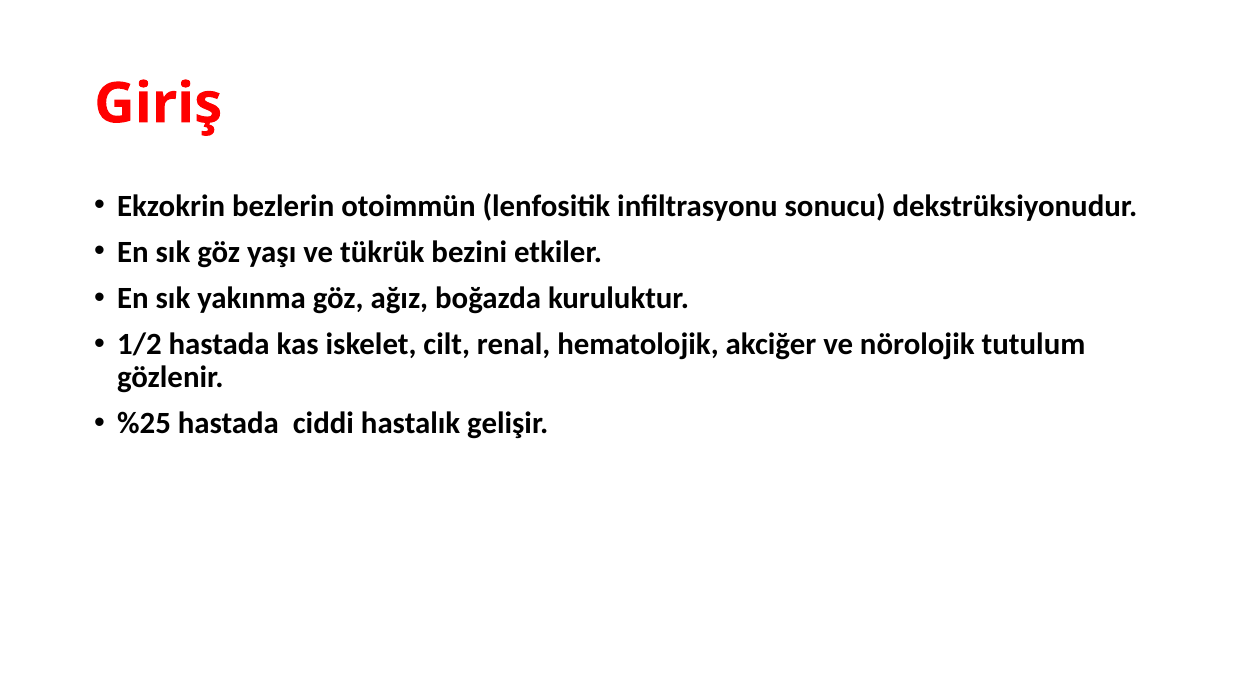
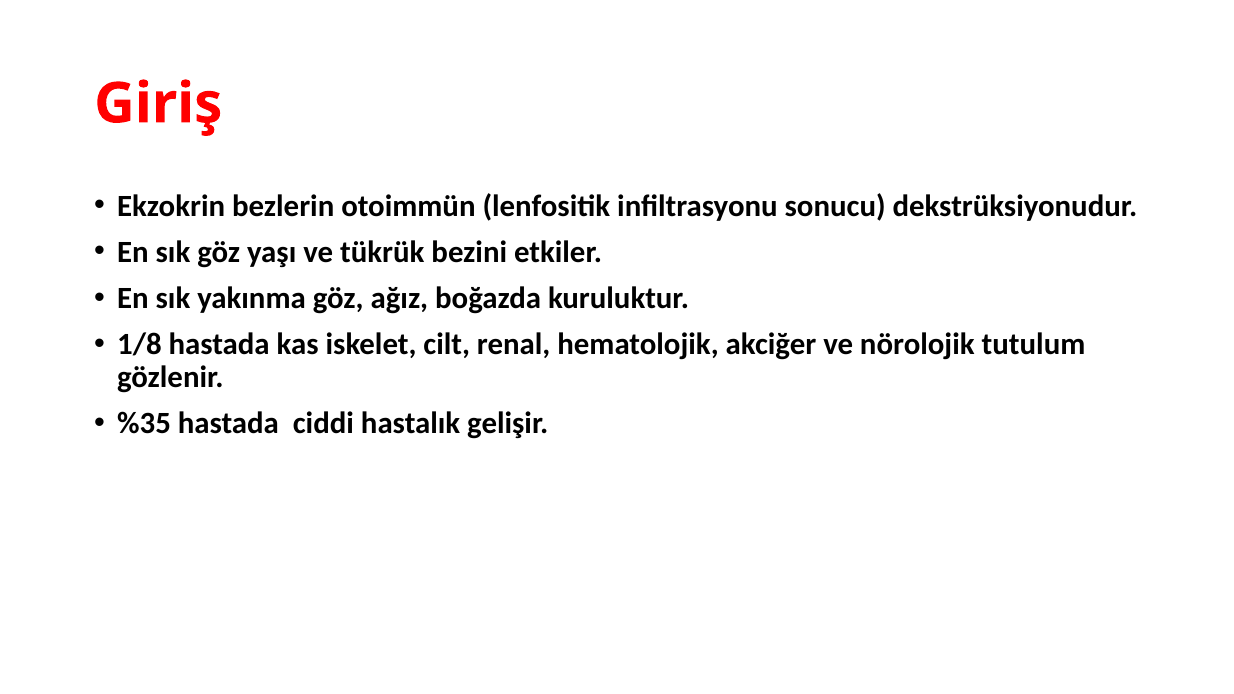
1/2: 1/2 -> 1/8 (139, 344)
%25: %25 -> %35 (144, 424)
